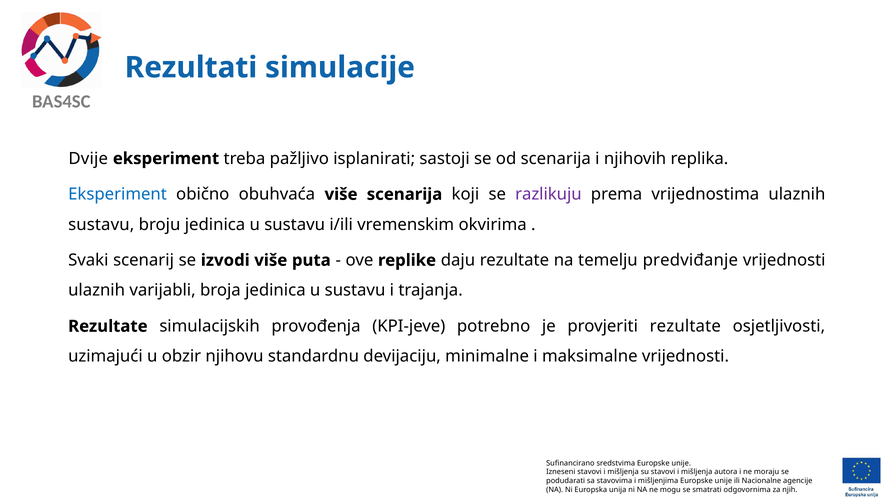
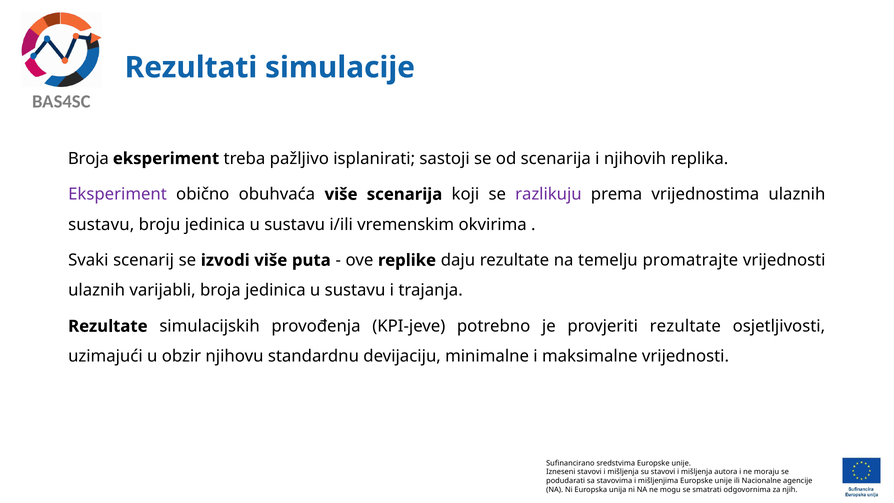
Dvije: Dvije -> Broja (88, 159)
Eksperiment colour: blue -> purple (118, 194)
predviđanje: predviđanje -> promatrajte (690, 260)
